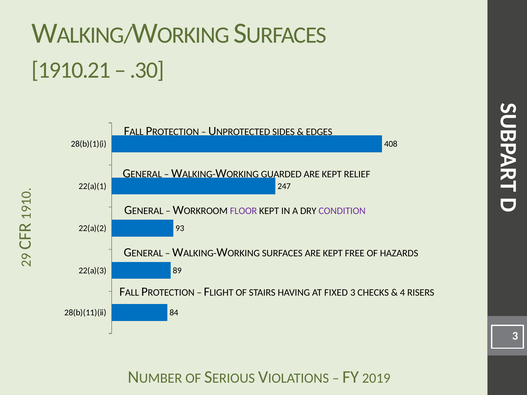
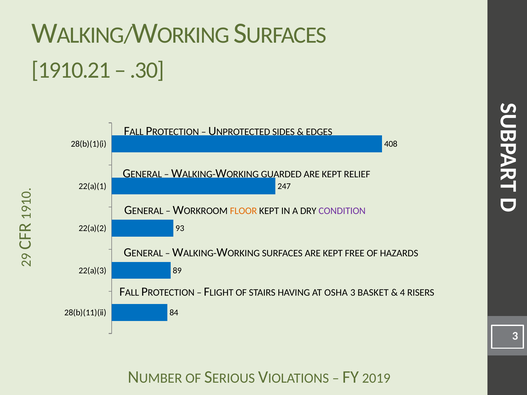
FLOOR colour: purple -> orange (244, 211)
FIXED: FIXED -> OSHA (336, 293)
CHECKS: CHECKS -> BASKET (373, 293)
